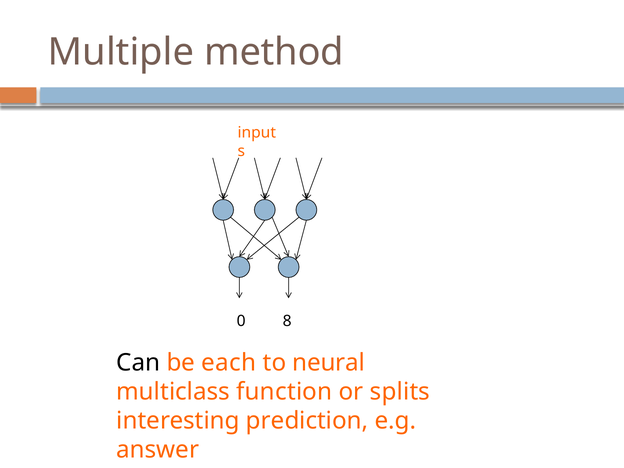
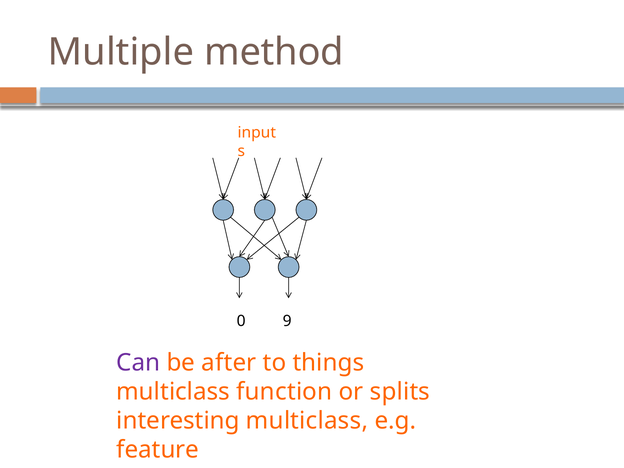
8: 8 -> 9 (287, 321)
Can colour: black -> purple (138, 363)
each: each -> after (229, 363)
neural: neural -> things (329, 363)
interesting prediction: prediction -> multiclass (307, 421)
answer: answer -> feature (158, 450)
